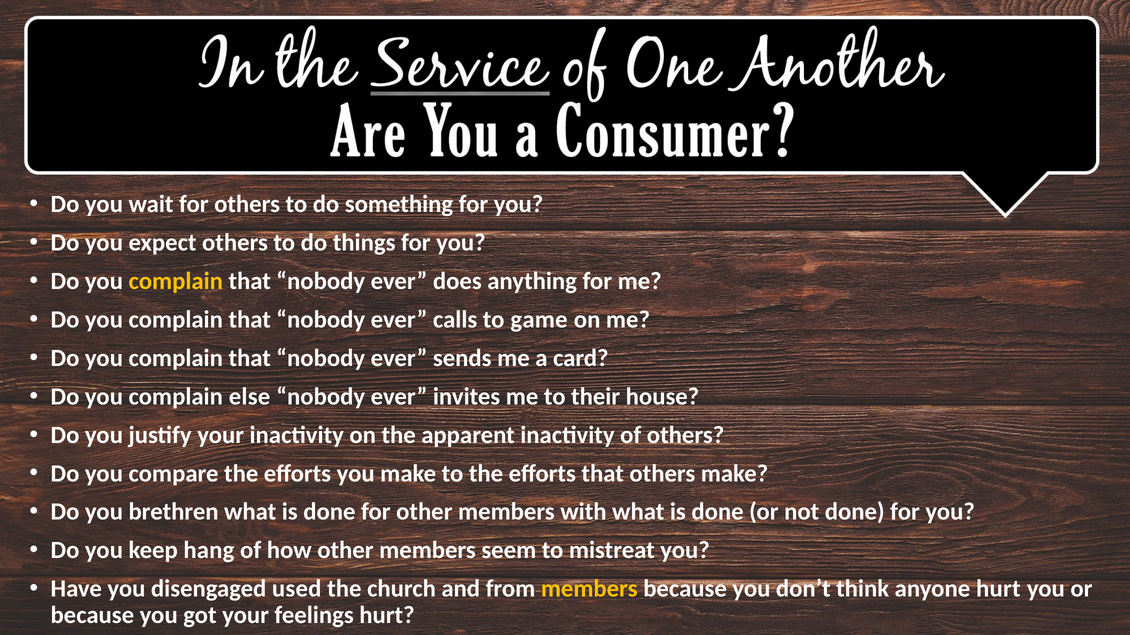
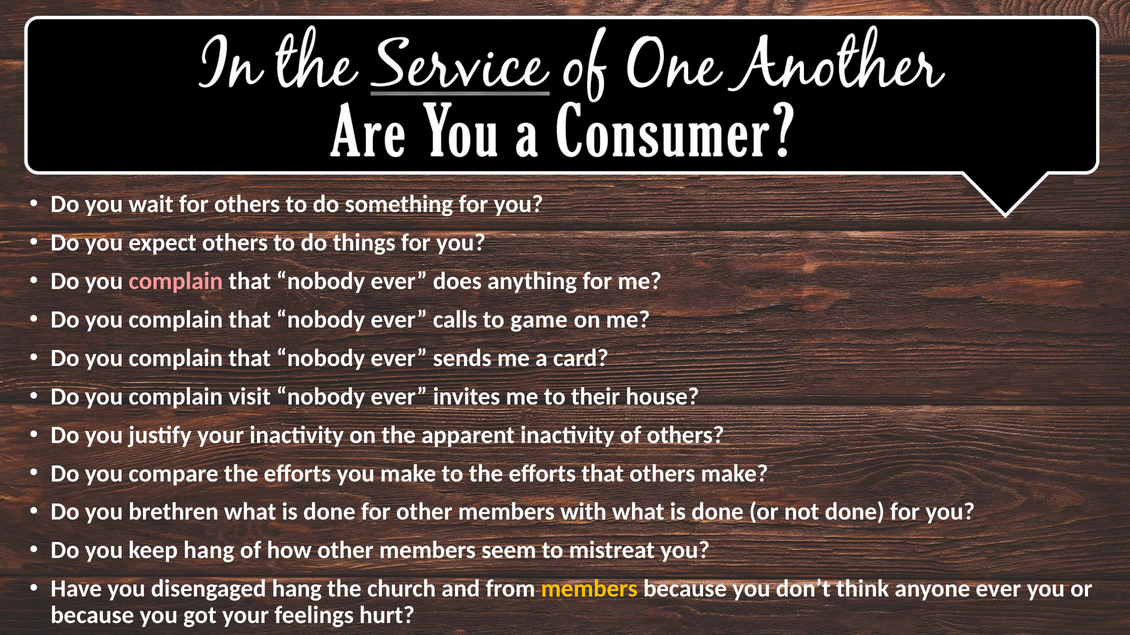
complain colour: yellow -> pink (176, 281)
else: else -> visit (250, 397)
disengaged used: used -> hang (297, 589)
anyone hurt: hurt -> ever (998, 589)
